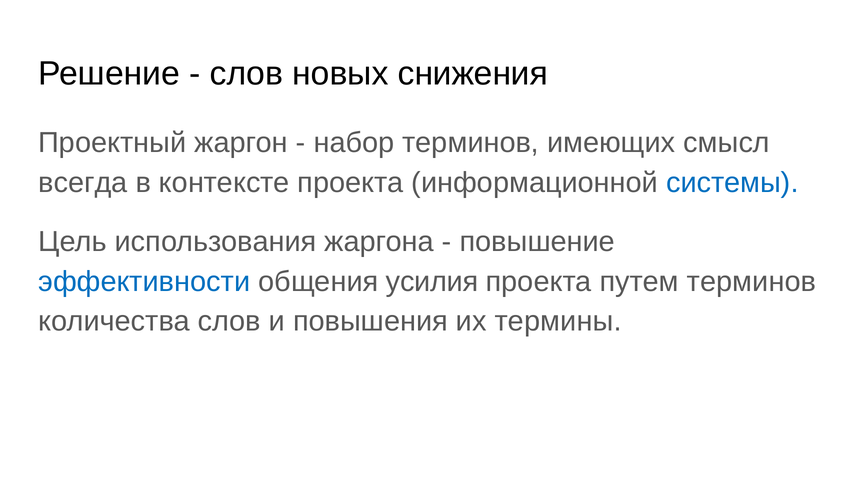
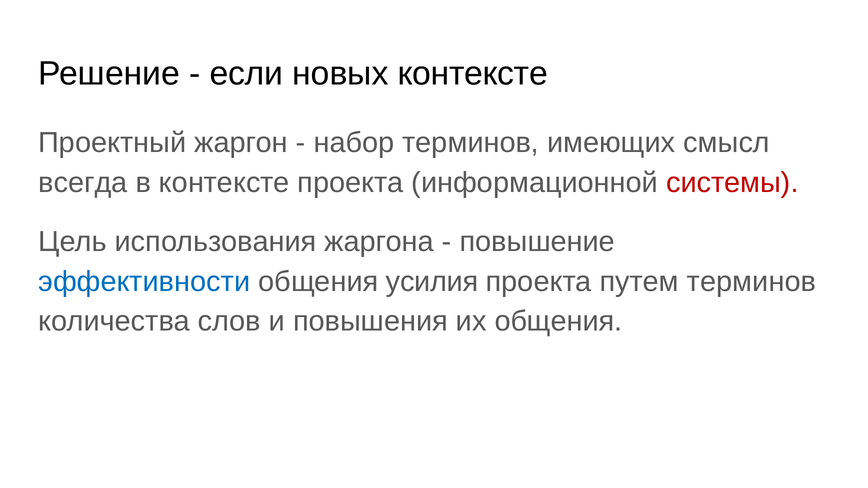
слов: слов -> если (247, 74)
новых снижения: снижения -> контексте (473, 74)
системы colour: blue -> red (732, 183)
их термины: термины -> общения (558, 322)
